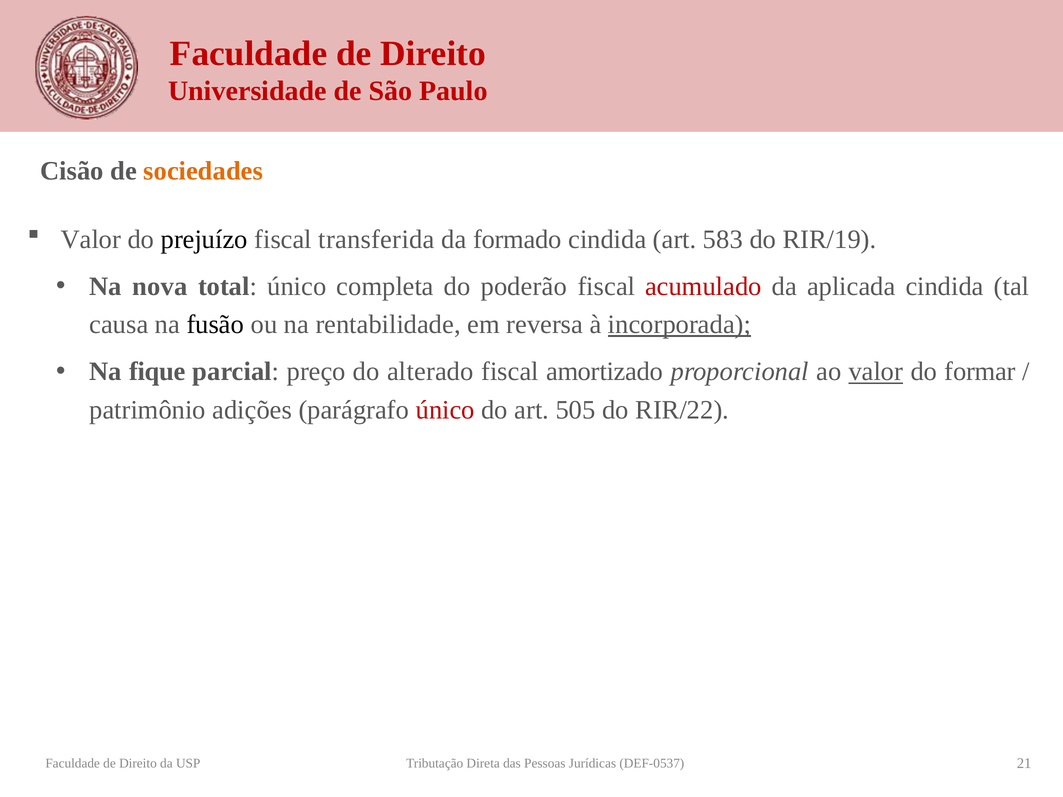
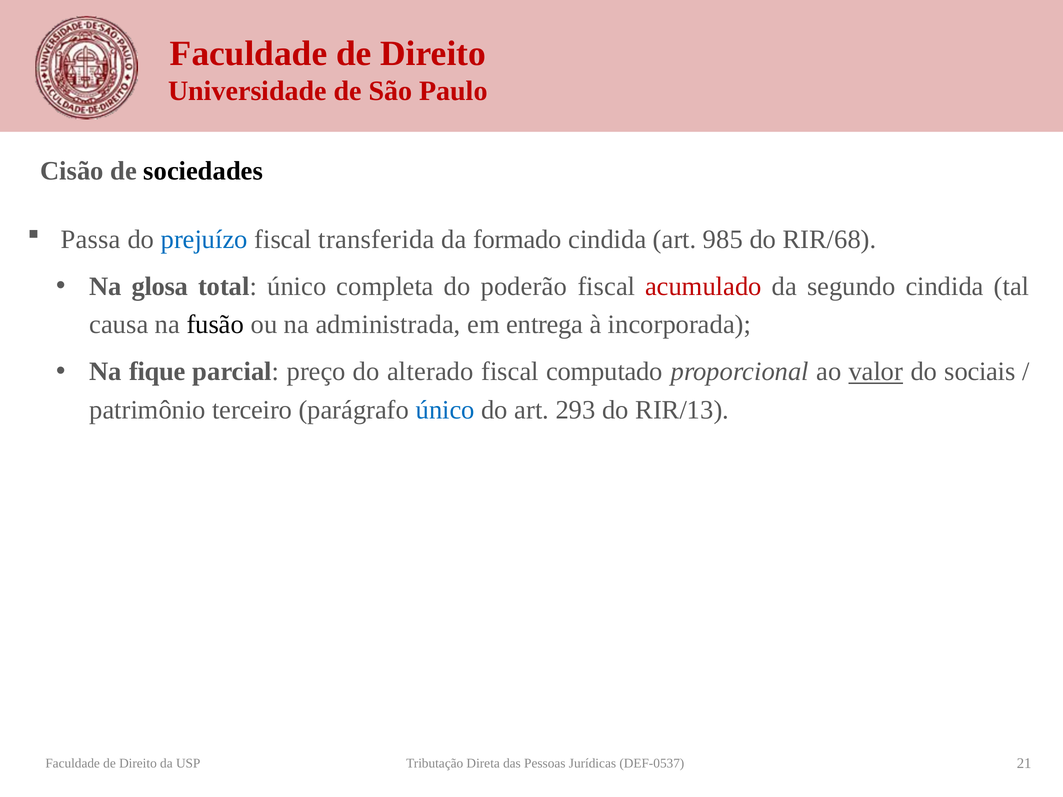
sociedades colour: orange -> black (203, 171)
Valor: Valor -> Passa (91, 239)
prejuízo colour: black -> blue (204, 239)
583: 583 -> 985 (723, 239)
RIR/19: RIR/19 -> RIR/68 (829, 239)
nova: nova -> glosa (160, 286)
aplicada: aplicada -> segundo (851, 286)
rentabilidade: rentabilidade -> administrada (388, 325)
reversa: reversa -> entrega (545, 325)
incorporada underline: present -> none (679, 325)
amortizado: amortizado -> computado (604, 372)
formar: formar -> sociais (980, 372)
adições: adições -> terceiro (252, 410)
único colour: red -> blue (445, 410)
505: 505 -> 293 (576, 410)
RIR/22: RIR/22 -> RIR/13 (682, 410)
